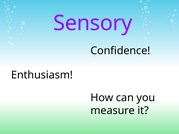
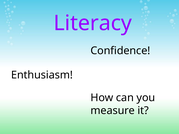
Sensory: Sensory -> Literacy (93, 23)
